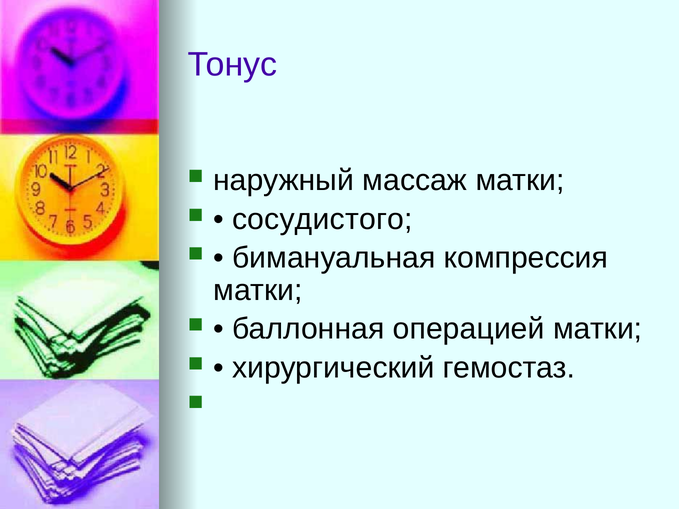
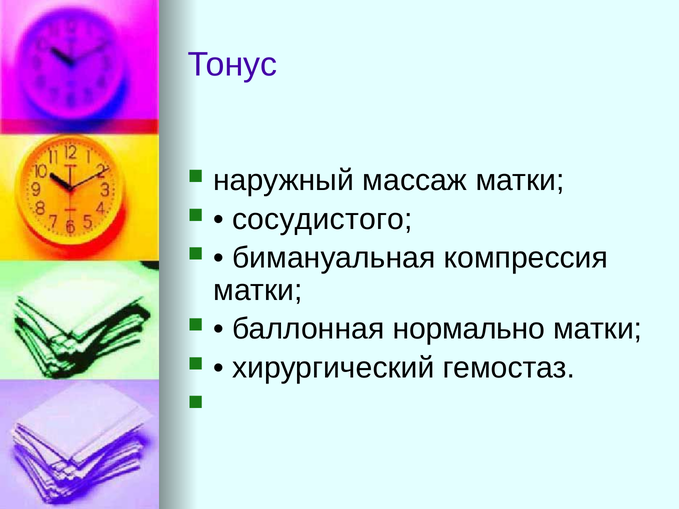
операцией: операцией -> нормально (469, 329)
